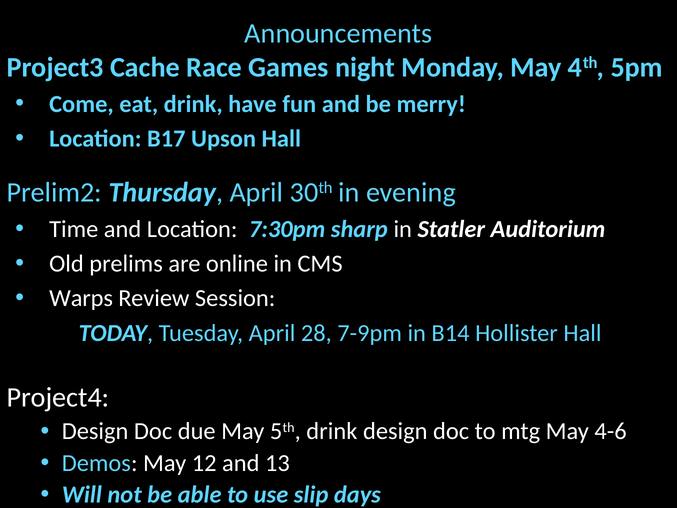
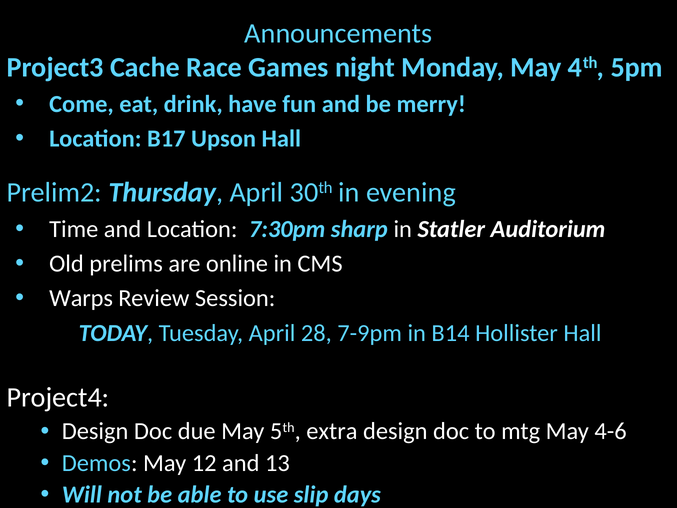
5th drink: drink -> extra (332, 431)
